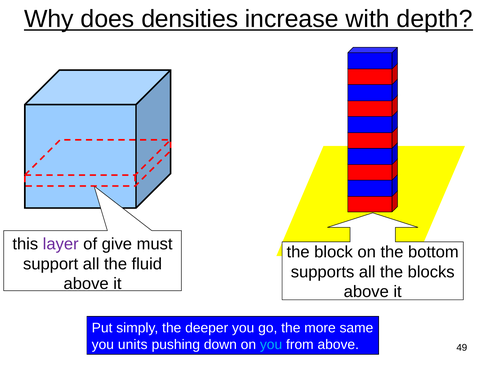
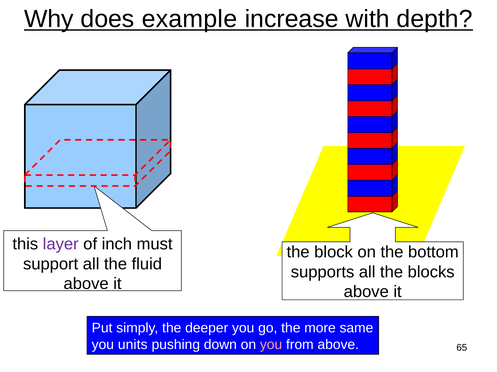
densities: densities -> example (190, 19)
give: give -> inch (117, 245)
you colour: light blue -> pink (271, 345)
49: 49 -> 65 (462, 348)
